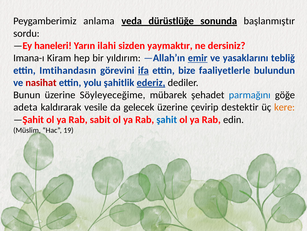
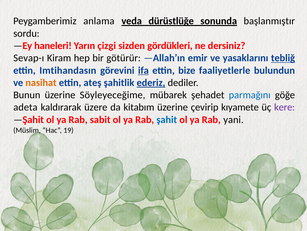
ilahi: ilahi -> çizgi (107, 46)
yaymaktır: yaymaktır -> gördükleri (170, 46)
Imana-ı: Imana-ı -> Sevap-ı (29, 58)
yıldırım: yıldırım -> götürür (124, 58)
emir underline: present -> none (198, 58)
tebliğ underline: none -> present (283, 58)
nasihat colour: red -> orange (41, 82)
yolu: yolu -> ateş (92, 82)
vesile: vesile -> üzere (96, 107)
gelecek: gelecek -> kitabım (139, 107)
destektir: destektir -> kıyamete (240, 107)
kere colour: orange -> purple (285, 107)
edin: edin -> yani (233, 119)
